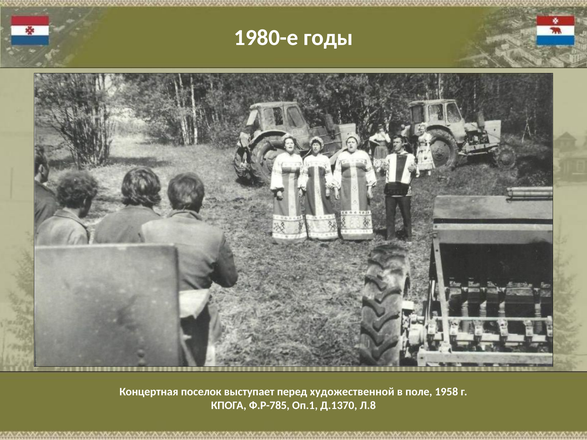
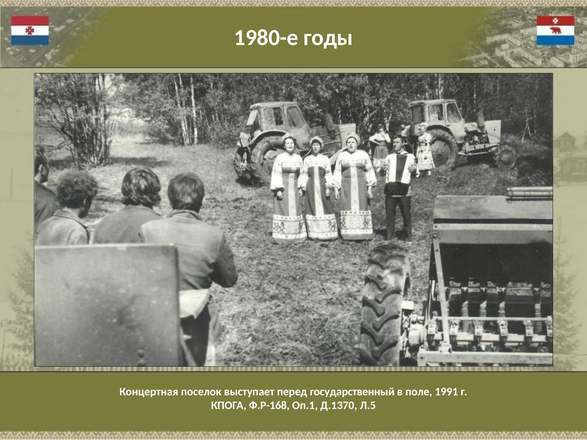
художественной: художественной -> государственный (352, 392)
1958: 1958 -> 1991 (446, 392)
Ф.Р-785: Ф.Р-785 -> Ф.Р-168 (269, 406)
Л.8: Л.8 -> Л.5 (368, 406)
